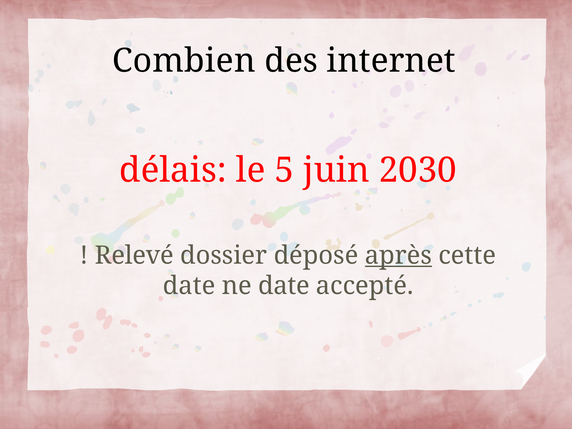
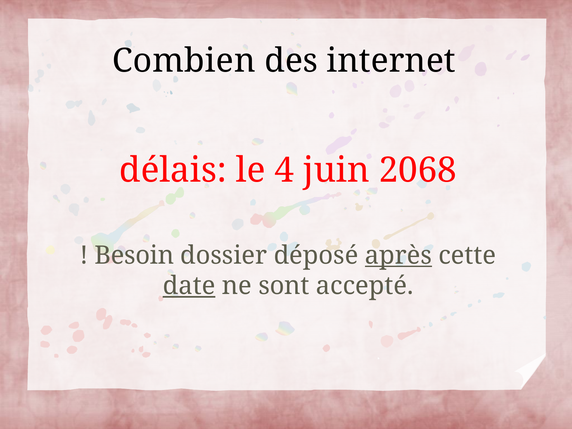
5: 5 -> 4 (284, 170)
2030: 2030 -> 2068 (418, 170)
Relevé: Relevé -> Besoin (134, 255)
date underline: none -> present (189, 286)
ne date: date -> sont (284, 286)
